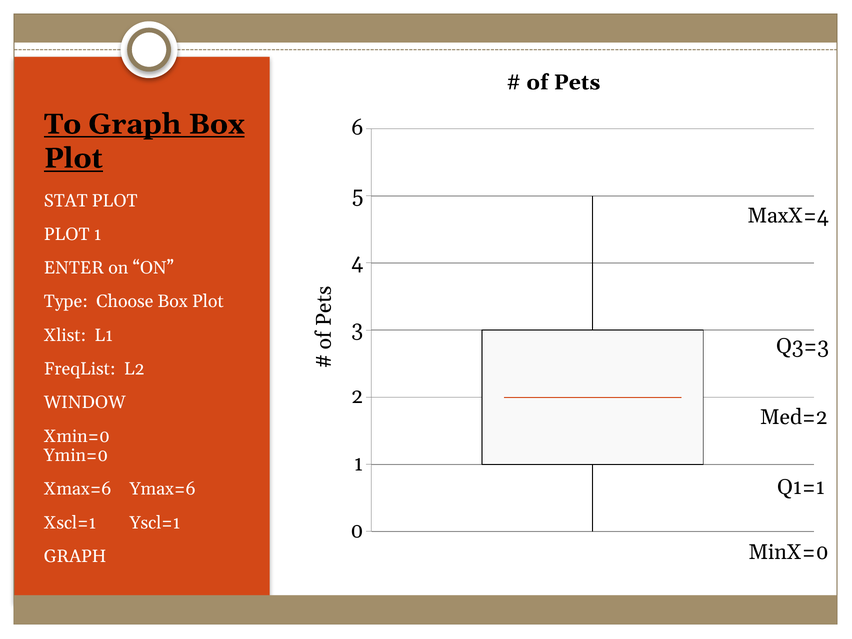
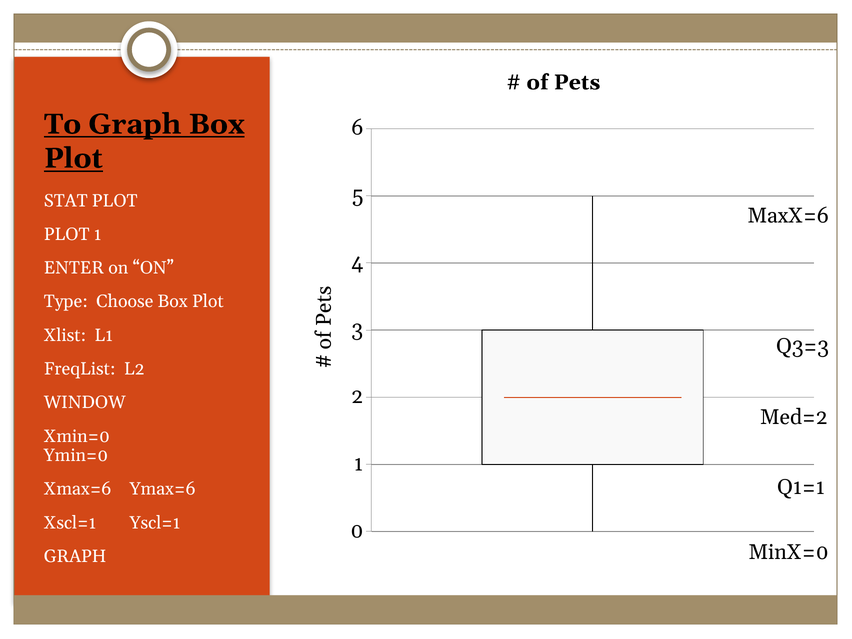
MaxX=4: MaxX=4 -> MaxX=6 (788, 216)
